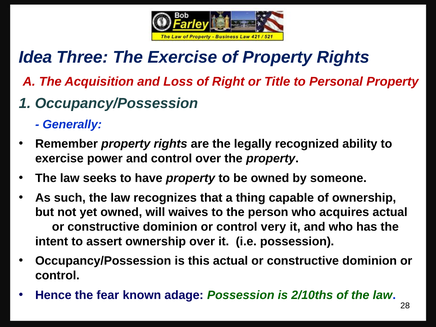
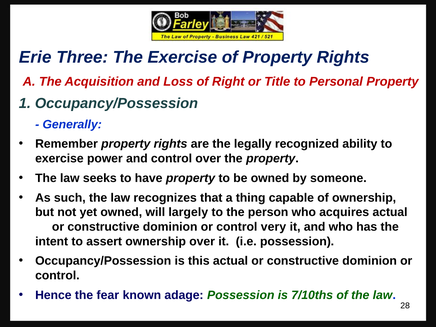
Idea: Idea -> Erie (35, 57)
waives: waives -> largely (188, 212)
2/10ths: 2/10ths -> 7/10ths (312, 295)
